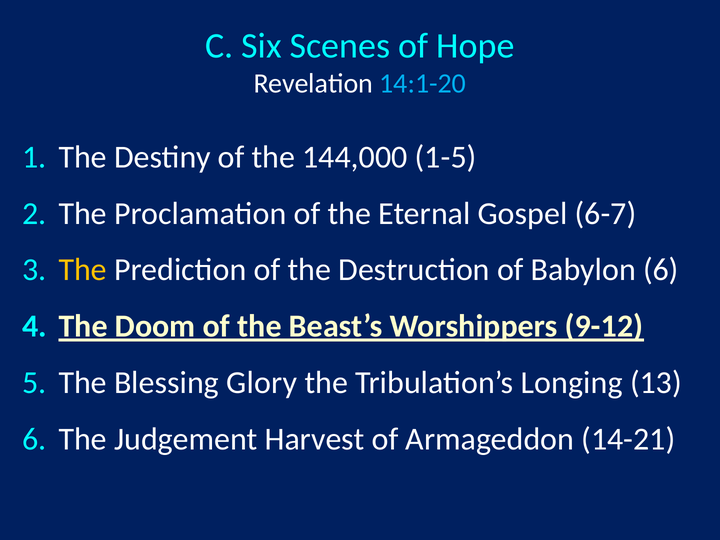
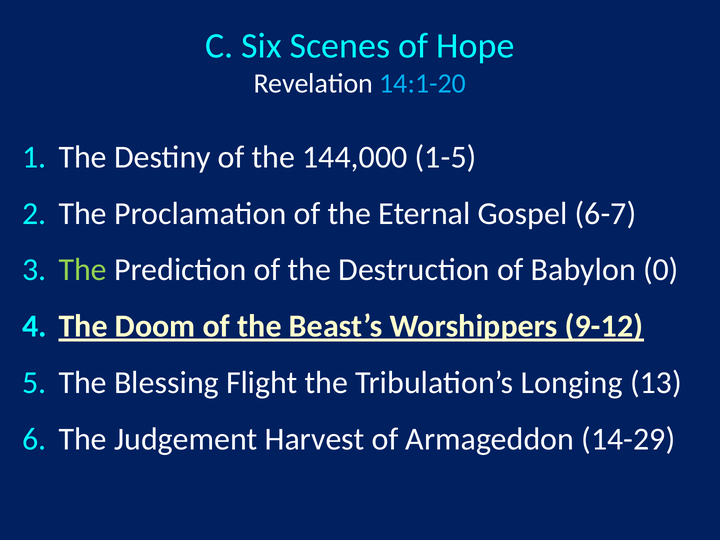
The colour: yellow -> light green (83, 270)
Babylon 6: 6 -> 0 (661, 270)
Glory: Glory -> Flight (262, 383)
14-21: 14-21 -> 14-29 (628, 439)
